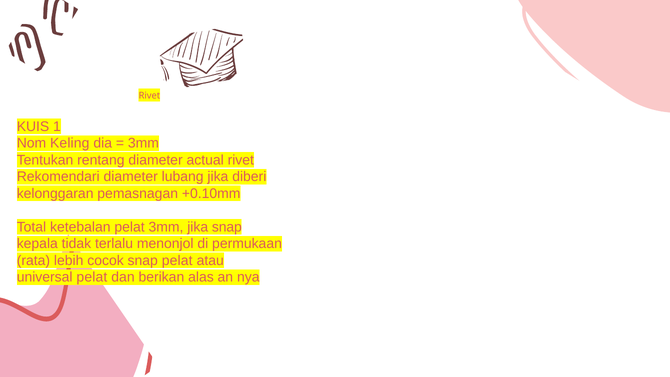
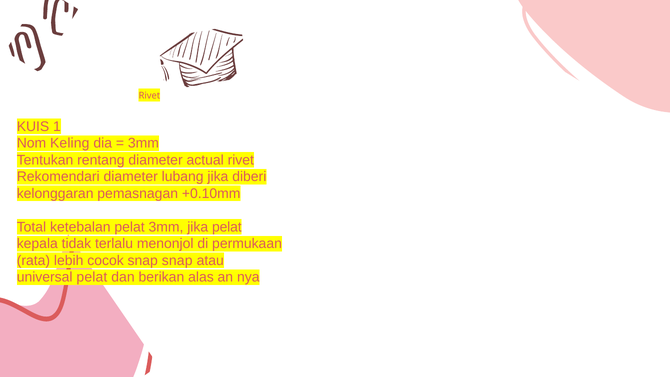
jika snap: snap -> pelat (227, 227)
snap pelat: pelat -> snap (177, 261)
